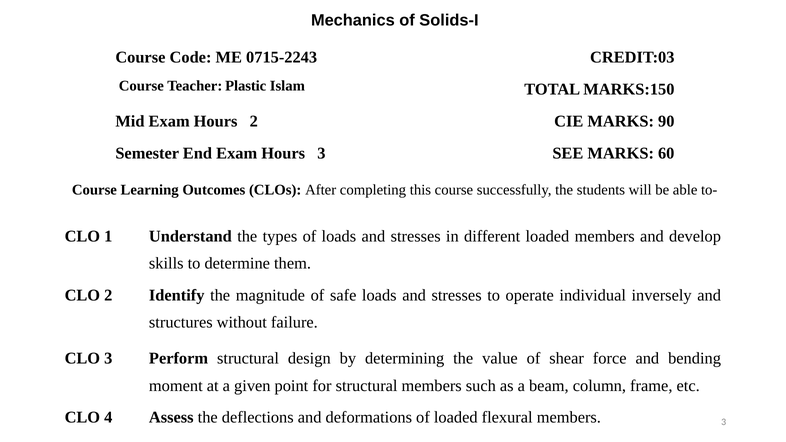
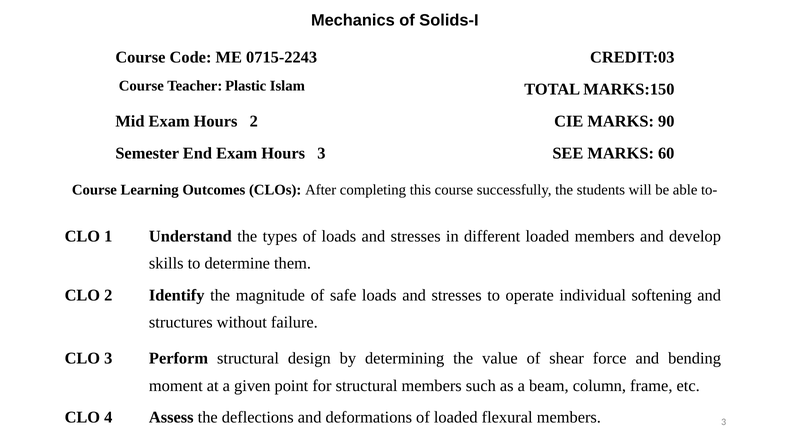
inversely: inversely -> softening (662, 295)
